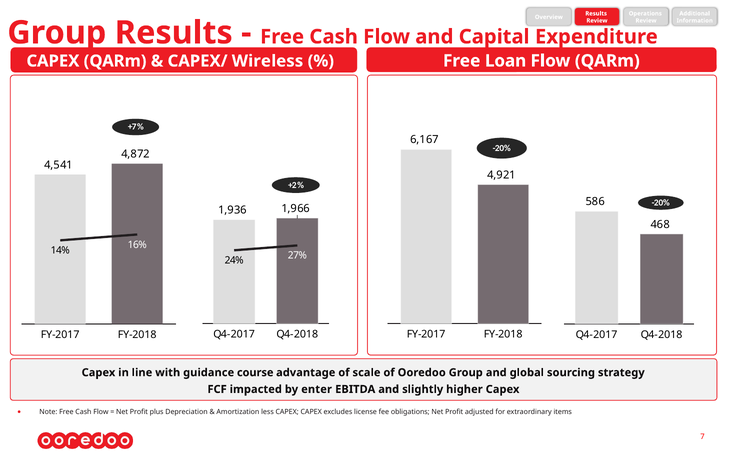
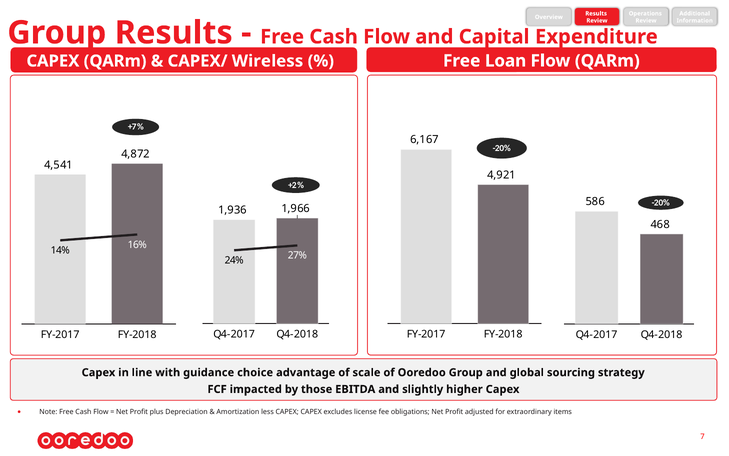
course: course -> choice (255, 372)
enter: enter -> those (317, 389)
